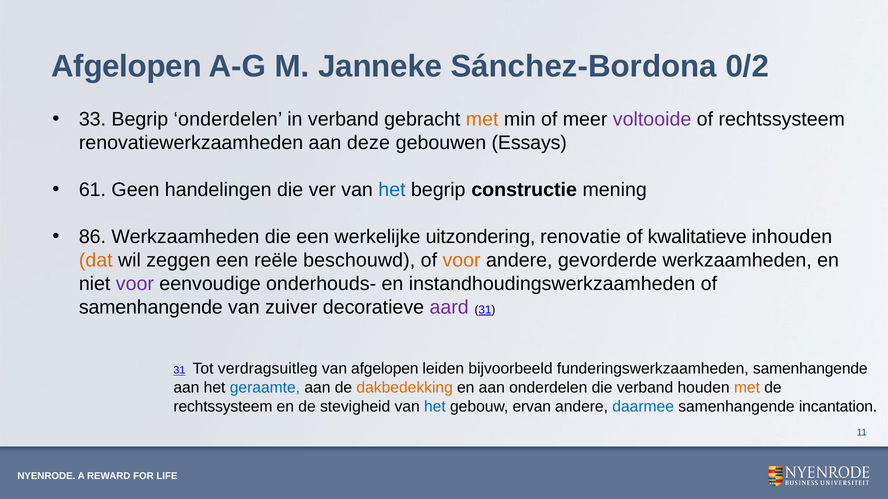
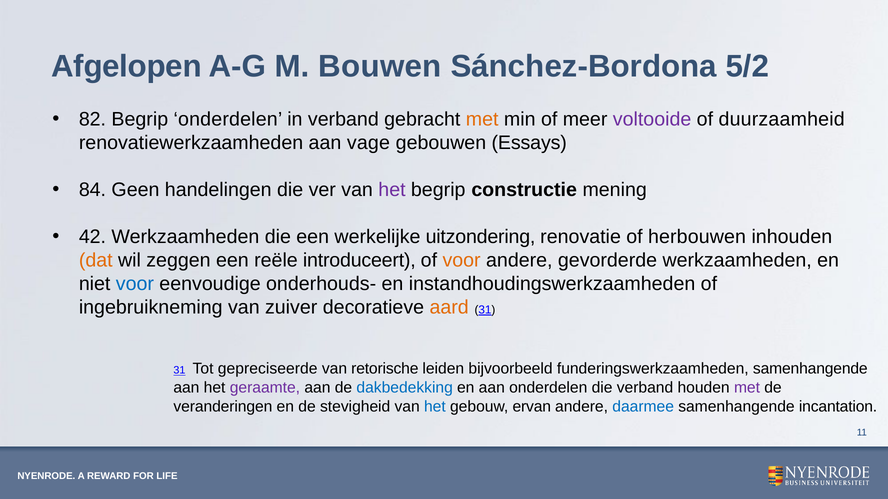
Janneke: Janneke -> Bouwen (380, 67)
0/2: 0/2 -> 5/2 (747, 67)
33: 33 -> 82 (92, 120)
of rechtssysteem: rechtssysteem -> duurzaamheid (782, 120)
deze: deze -> vage (368, 143)
61: 61 -> 84 (92, 190)
het colour: blue -> purple (392, 190)
86: 86 -> 42 (92, 237)
kwalitatieve: kwalitatieve -> herbouwen (697, 237)
beschouwd: beschouwd -> introduceert (359, 261)
voor colour: purple -> blue (135, 284)
samenhangende: samenhangende -> ingebruikneming (151, 308)
aard colour: purple -> orange (449, 308)
verdragsuitleg: verdragsuitleg -> gepreciseerde (268, 369)
van afgelopen: afgelopen -> retorische (385, 369)
geraamte colour: blue -> purple (265, 388)
dakbedekking colour: orange -> blue (405, 388)
met colour: orange -> purple (747, 388)
rechtssysteem: rechtssysteem -> veranderingen (223, 407)
